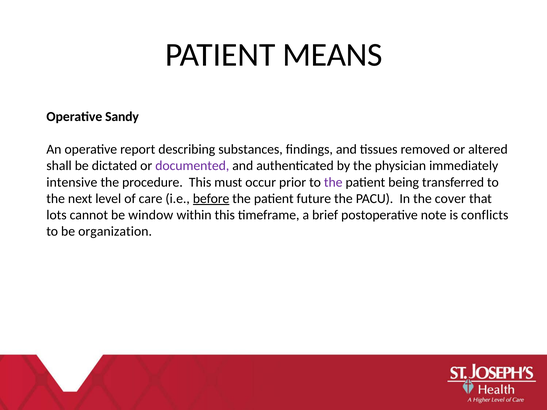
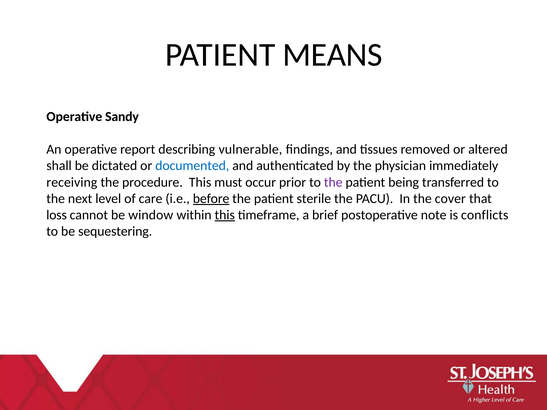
substances: substances -> vulnerable (250, 149)
documented colour: purple -> blue (192, 166)
intensive: intensive -> receiving (72, 182)
future: future -> sterile (314, 199)
lots: lots -> loss (57, 215)
this underline: none -> present (225, 215)
organization: organization -> sequestering (115, 232)
